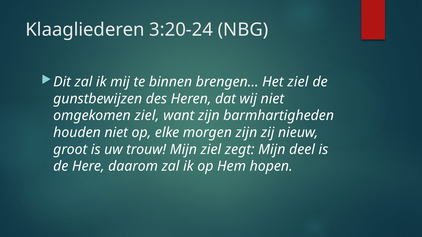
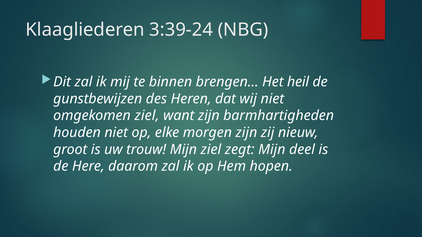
3:20-24: 3:20-24 -> 3:39-24 (181, 30)
Het ziel: ziel -> heil (298, 82)
